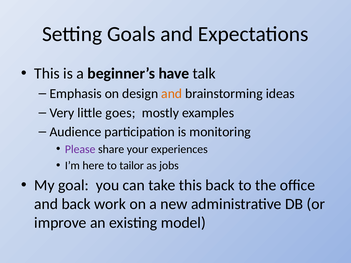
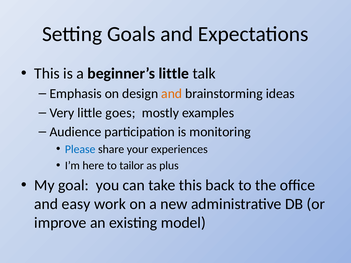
beginner’s have: have -> little (174, 74)
Please colour: purple -> blue (80, 149)
jobs: jobs -> plus (169, 166)
and back: back -> easy (76, 204)
